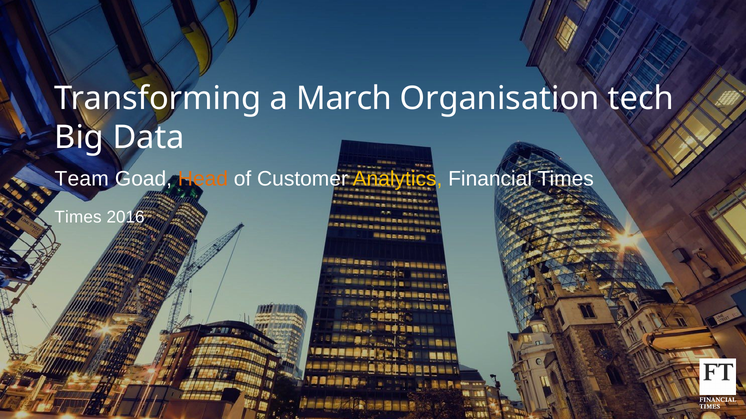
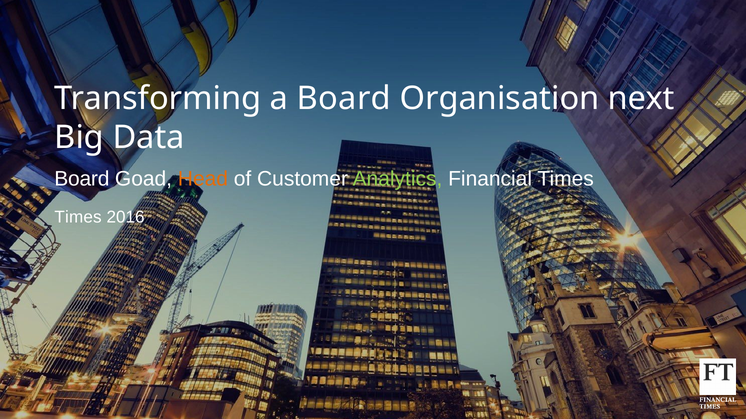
a March: March -> Board (344, 99)
tech: tech -> next (641, 99)
Team: Team -> Board (82, 179)
Analytics colour: yellow -> light green (398, 179)
